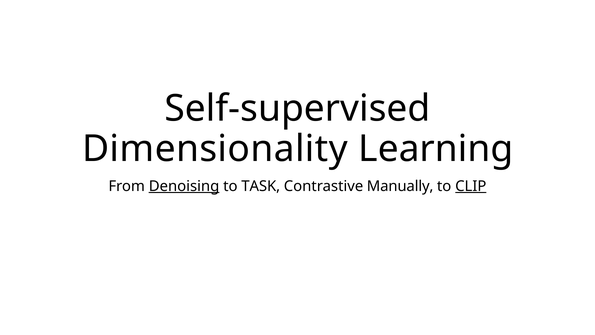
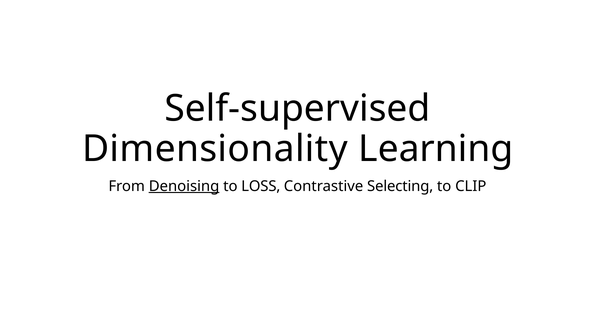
TASK: TASK -> LOSS (261, 186)
Manually: Manually -> Selecting (400, 186)
CLIP underline: present -> none (471, 186)
